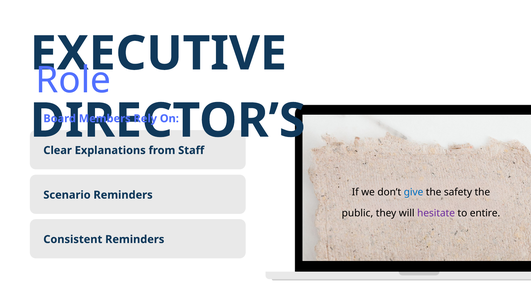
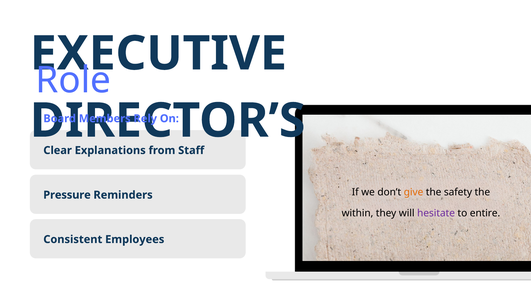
give colour: blue -> orange (414, 192)
Scenario: Scenario -> Pressure (67, 195)
public: public -> within (358, 213)
Consistent Reminders: Reminders -> Employees (135, 239)
